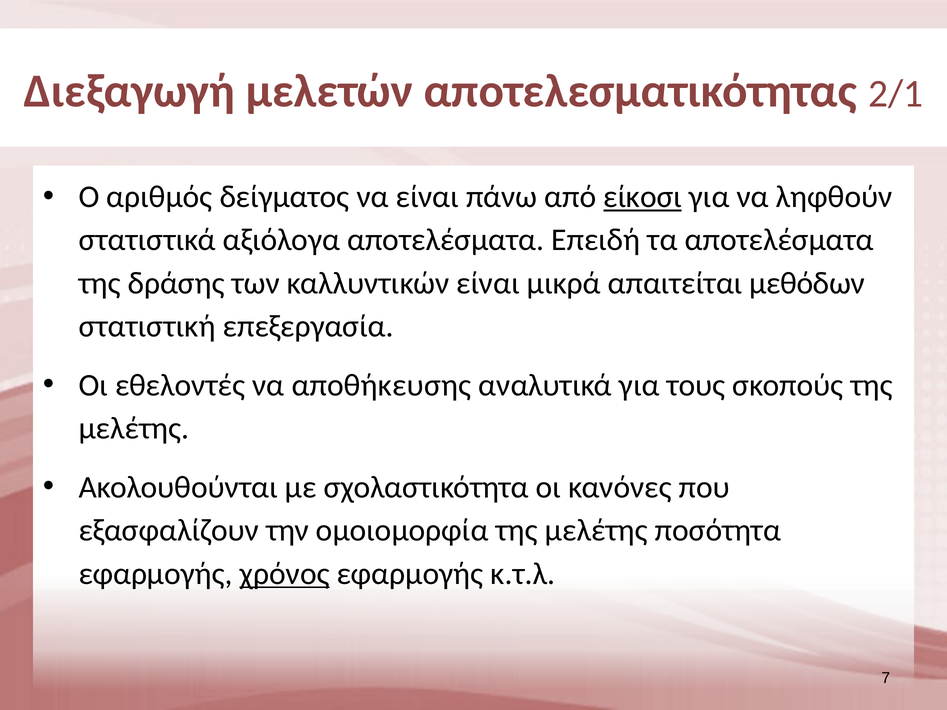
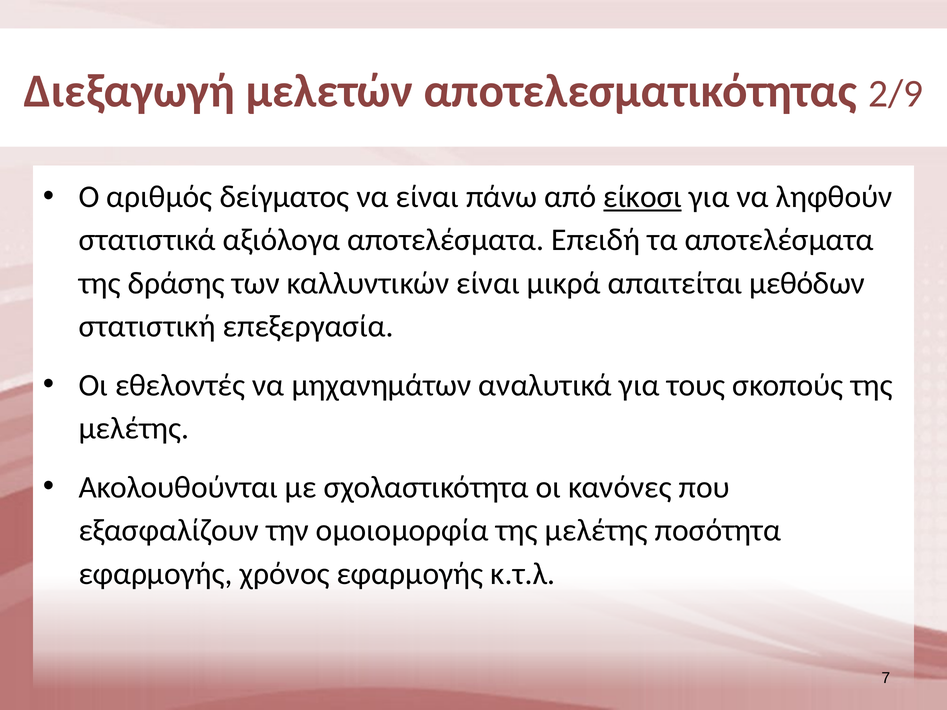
2/1: 2/1 -> 2/9 (896, 94)
αποθήκευσης: αποθήκευσης -> μηχανημάτων (381, 385)
χρόνος underline: present -> none (285, 574)
